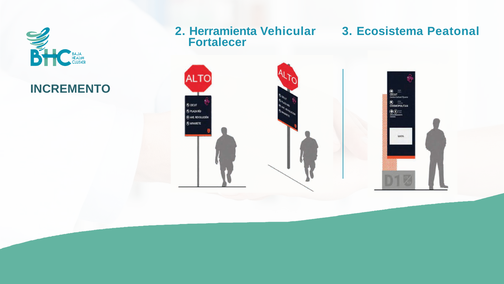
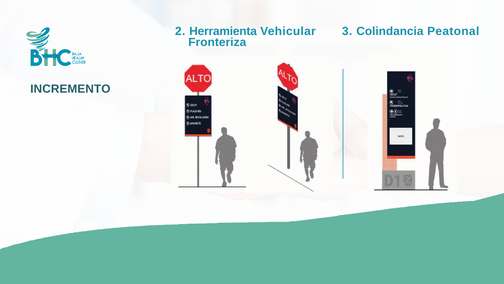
Ecosistema: Ecosistema -> Colindancia (390, 31)
Fortalecer: Fortalecer -> Fronteriza (217, 42)
